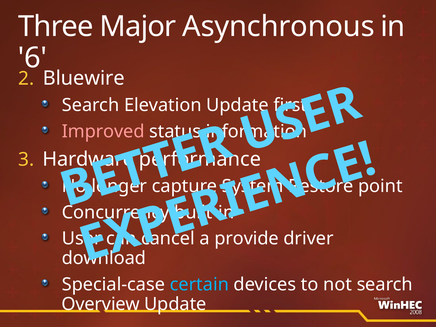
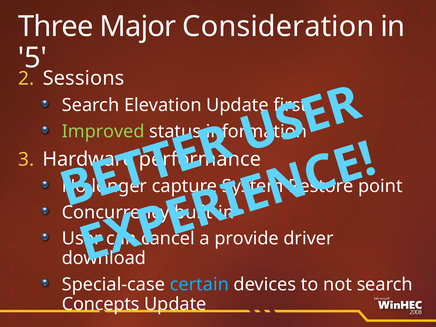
Asynchronous: Asynchronous -> Consideration (278, 26)
6: 6 -> 5 (32, 58)
Bluewire: Bluewire -> Sessions (84, 78)
Improved colour: pink -> light green (103, 131)
Overview: Overview -> Concepts (101, 304)
